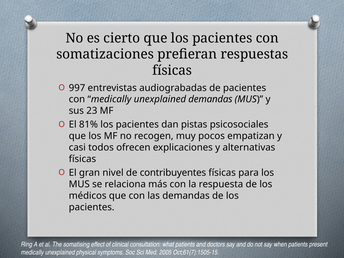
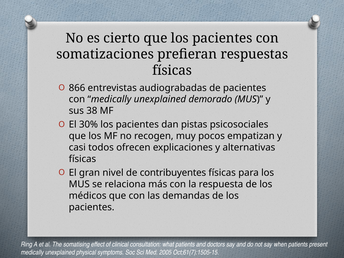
997: 997 -> 866 (77, 88)
unexplained demandas: demandas -> demorado (210, 99)
23: 23 -> 38 (92, 111)
81%: 81% -> 30% (88, 125)
